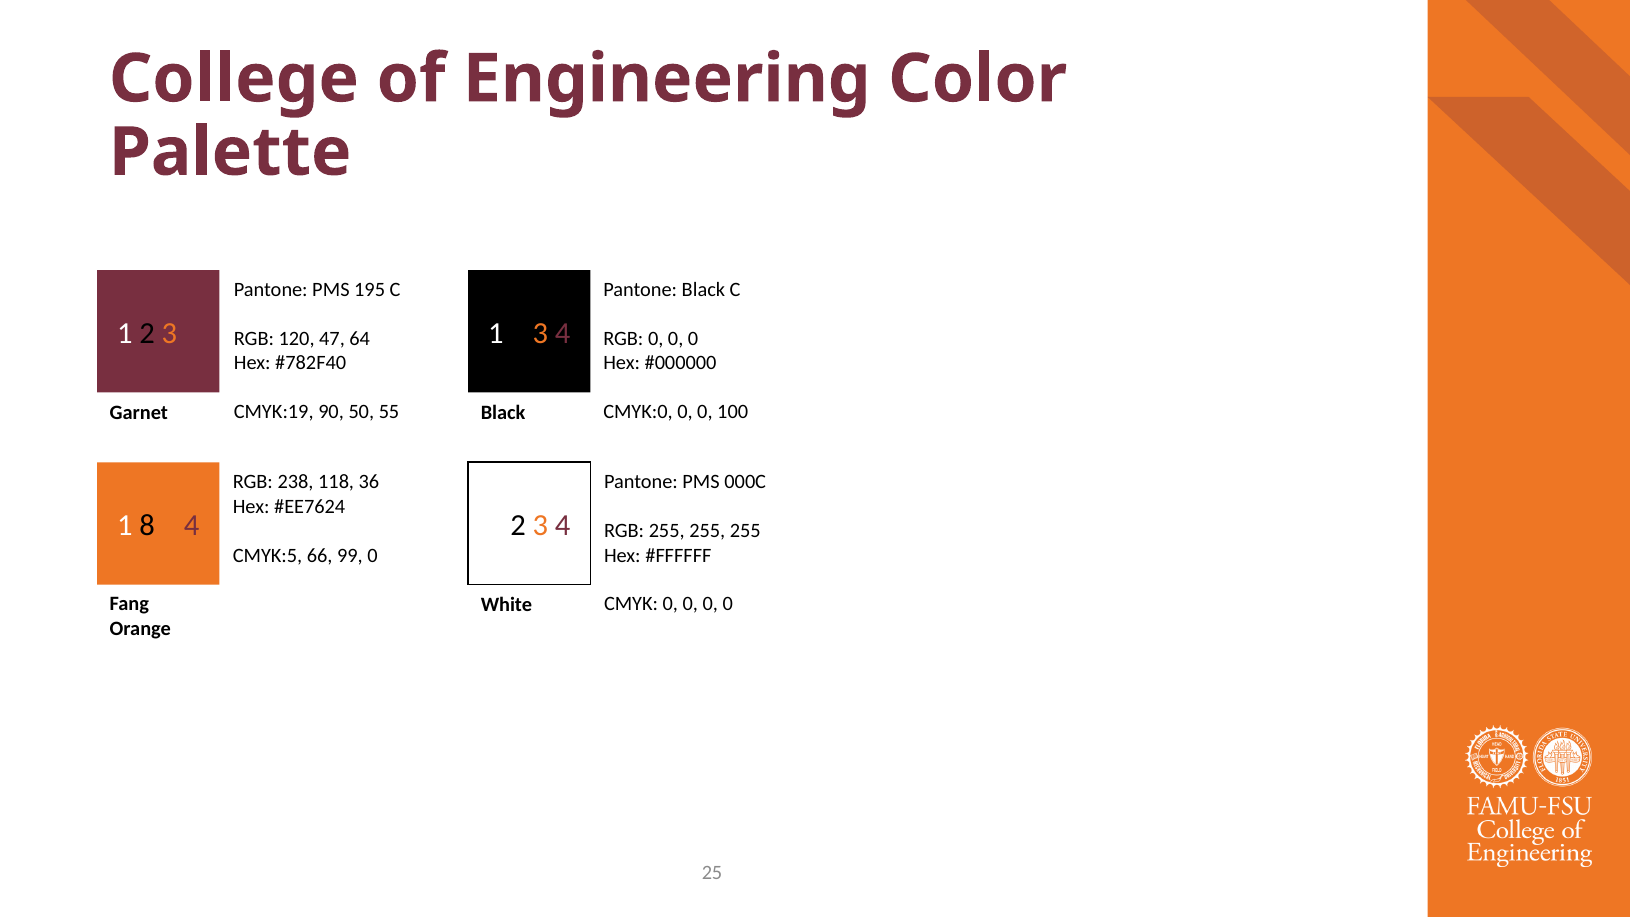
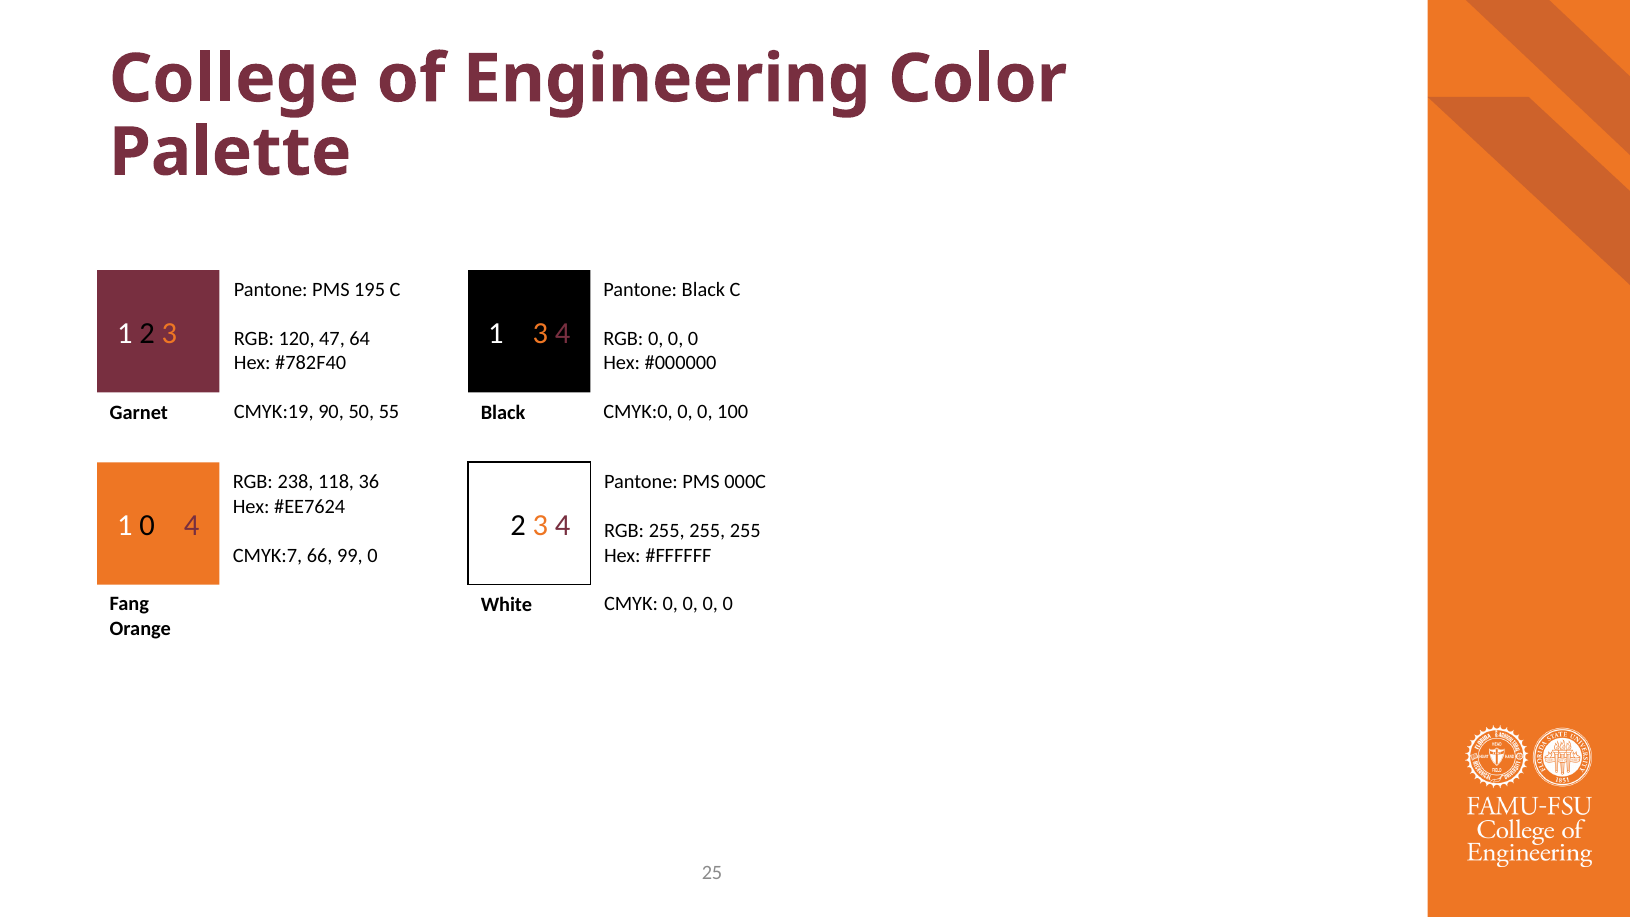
1 8: 8 -> 0 (147, 525)
CMYK:5: CMYK:5 -> CMYK:7 (268, 555)
